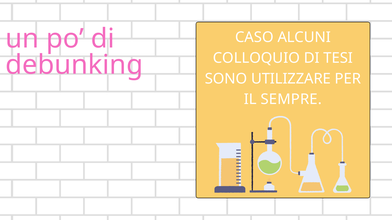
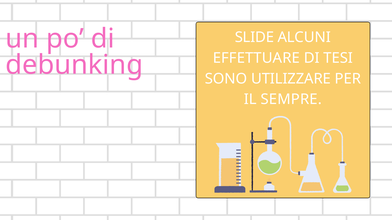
CASO: CASO -> SLIDE (254, 37)
COLLOQUIO: COLLOQUIO -> EFFETTUARE (256, 58)
